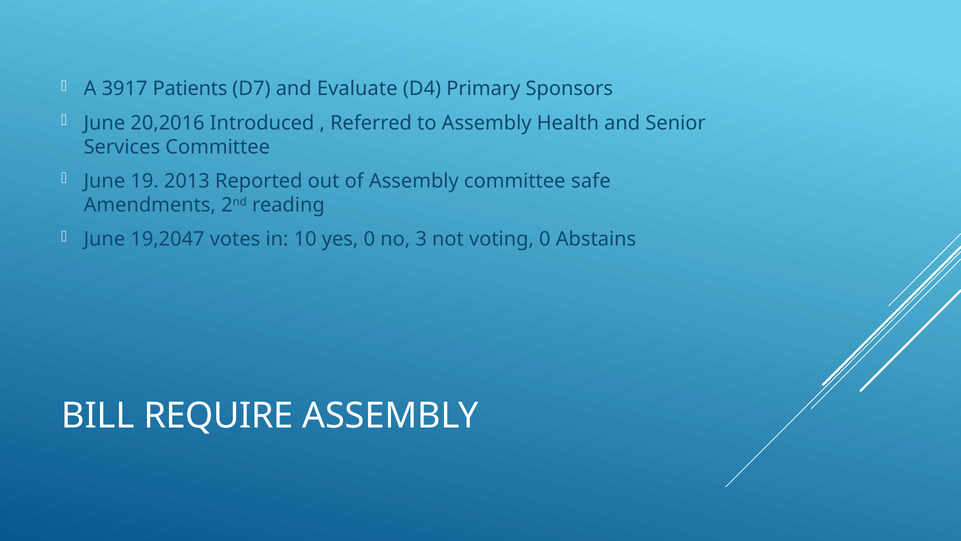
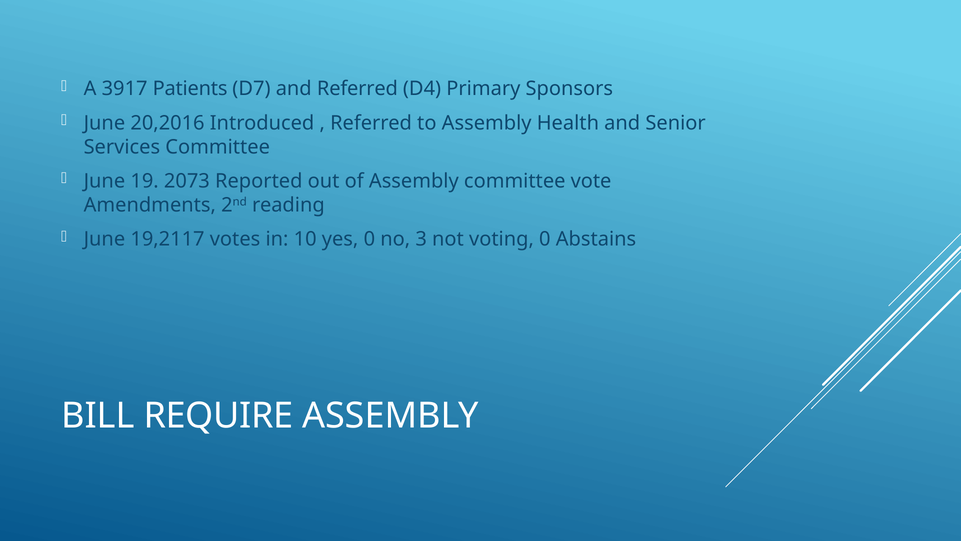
and Evaluate: Evaluate -> Referred (357, 89)
2013: 2013 -> 2073 (187, 181)
safe: safe -> vote (591, 181)
19,2047: 19,2047 -> 19,2117 (168, 239)
